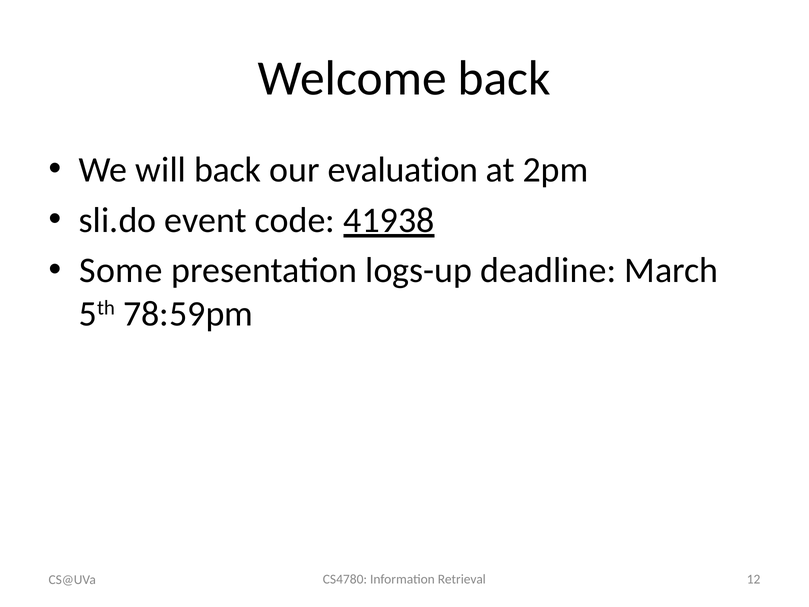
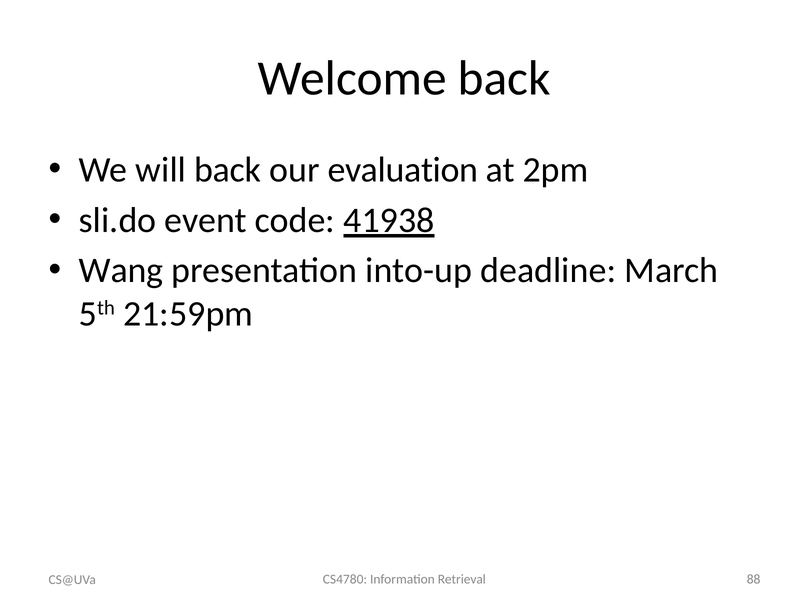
Some: Some -> Wang (121, 270)
logs-up: logs-up -> into-up (419, 270)
78:59pm: 78:59pm -> 21:59pm (188, 314)
12: 12 -> 88 (754, 579)
